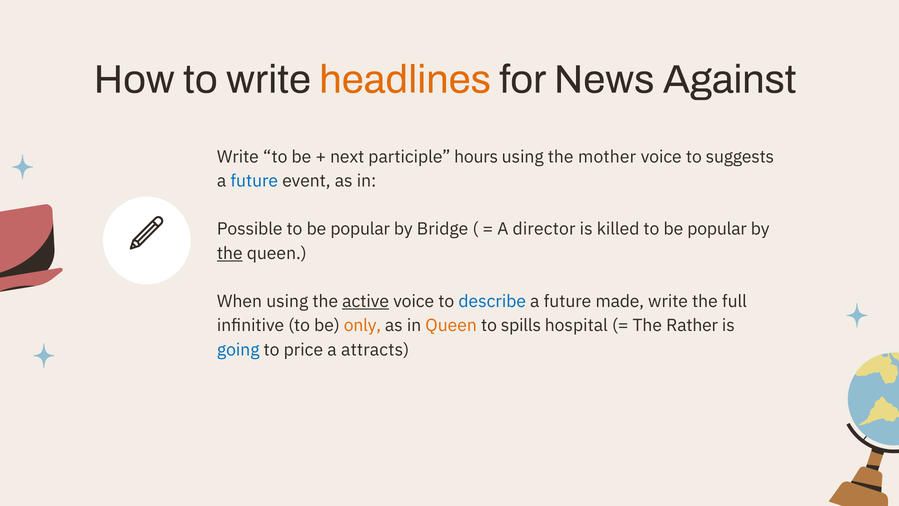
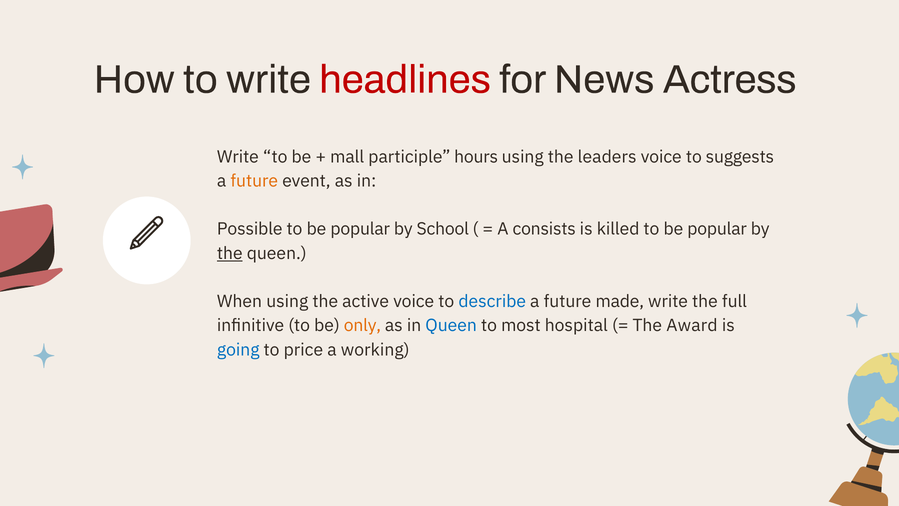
headlines colour: orange -> red (405, 80)
Against: Against -> Actress (730, 80)
next: next -> mall (347, 157)
mother: mother -> leaders (607, 157)
future colour: blue -> orange (254, 181)
Bridge: Bridge -> School (443, 229)
director: director -> consists (544, 229)
active underline: present -> none (366, 301)
Queen colour: orange -> blue (451, 325)
spills: spills -> most (521, 325)
Rather: Rather -> Award (692, 325)
attracts: attracts -> working (375, 350)
